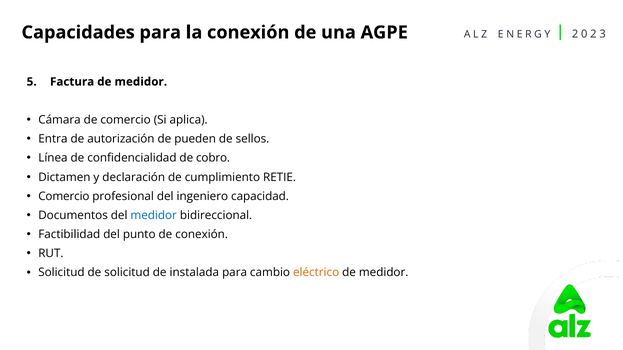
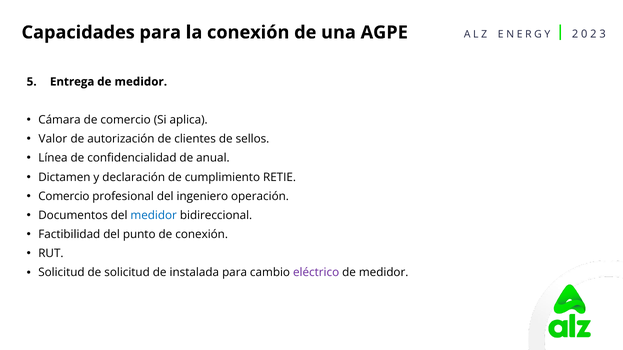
Factura: Factura -> Entrega (72, 82)
Entra: Entra -> Valor (53, 139)
pueden: pueden -> clientes (195, 139)
cobro: cobro -> anual (213, 158)
capacidad: capacidad -> operación (260, 196)
eléctrico colour: orange -> purple (316, 273)
